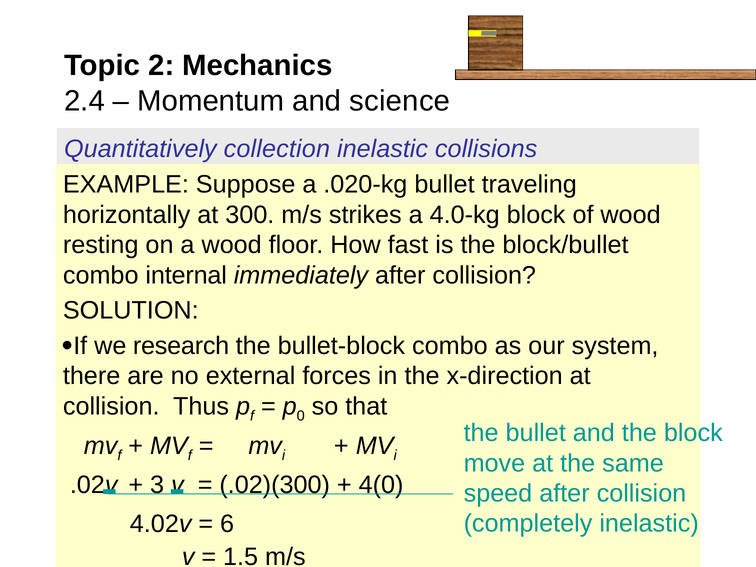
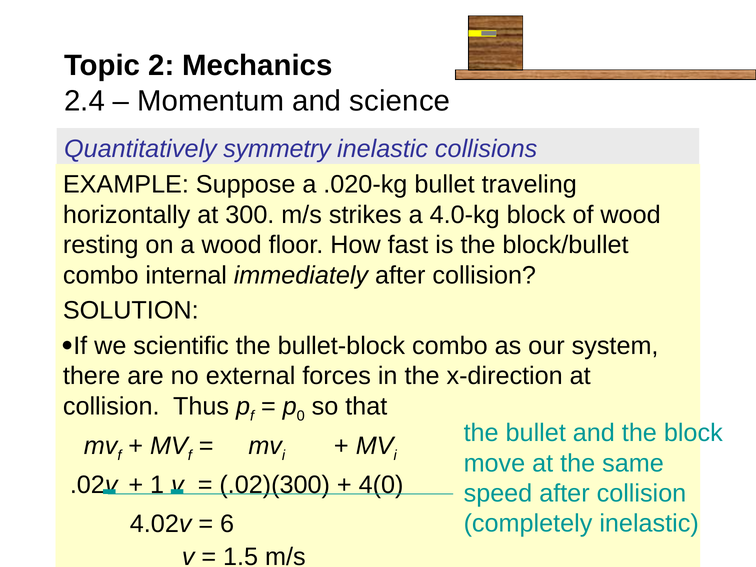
collection: collection -> symmetry (277, 149)
research: research -> scientific (181, 346)
3: 3 -> 1 (157, 485)
